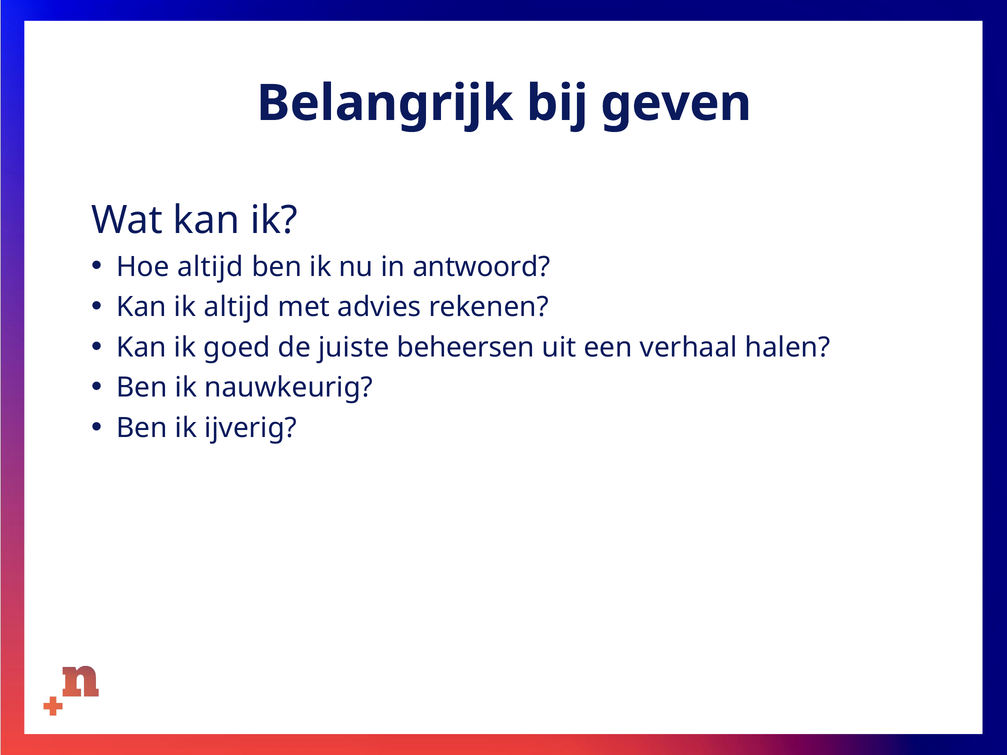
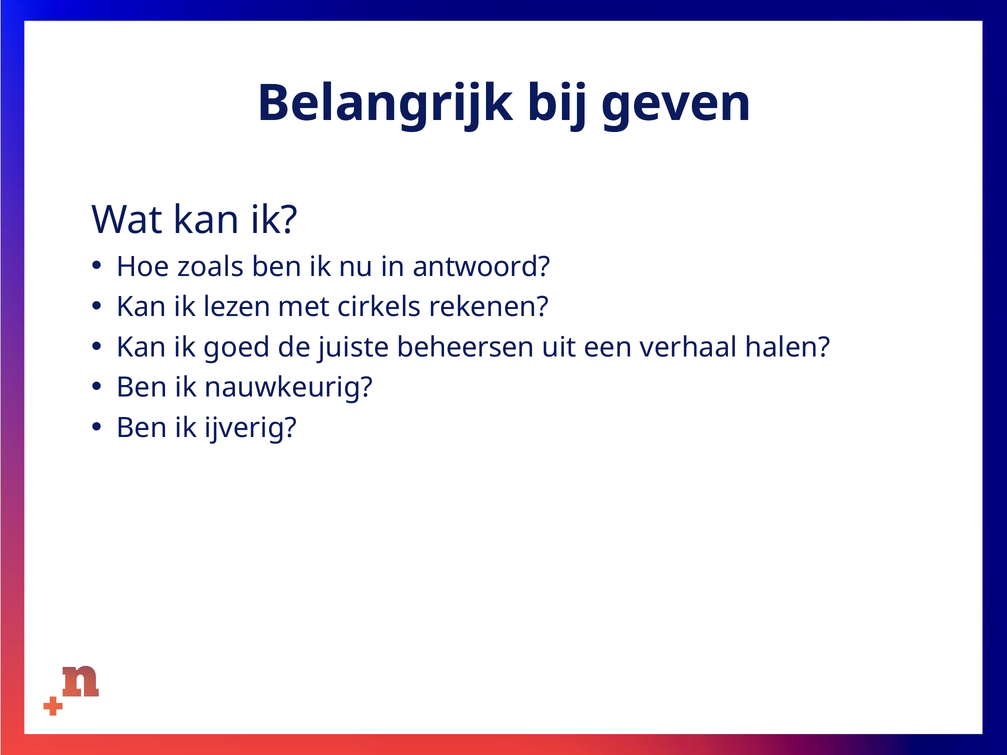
Hoe altijd: altijd -> zoals (211, 267)
ik altijd: altijd -> lezen (237, 307)
advies: advies -> cirkels (379, 307)
